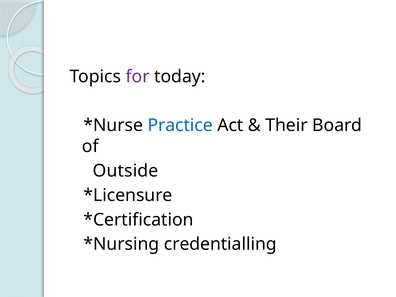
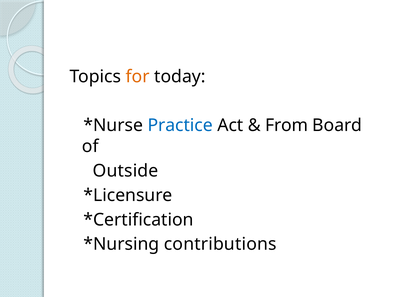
for colour: purple -> orange (138, 76)
Their: Their -> From (287, 125)
credentialling: credentialling -> contributions (220, 244)
